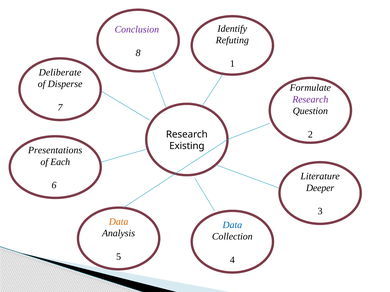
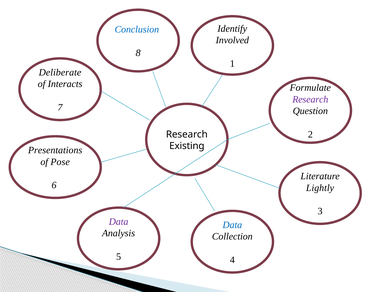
Conclusion colour: purple -> blue (137, 30)
Refuting: Refuting -> Involved (232, 40)
Disperse: Disperse -> Interacts (65, 84)
Each: Each -> Pose (60, 162)
Deeper: Deeper -> Lightly (320, 188)
Data colour: orange -> purple (119, 222)
